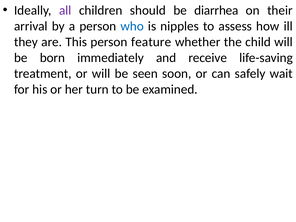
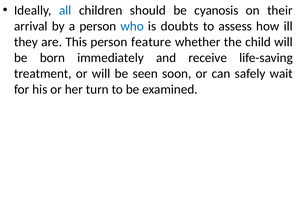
all colour: purple -> blue (65, 10)
diarrhea: diarrhea -> cyanosis (216, 10)
nipples: nipples -> doubts (180, 26)
